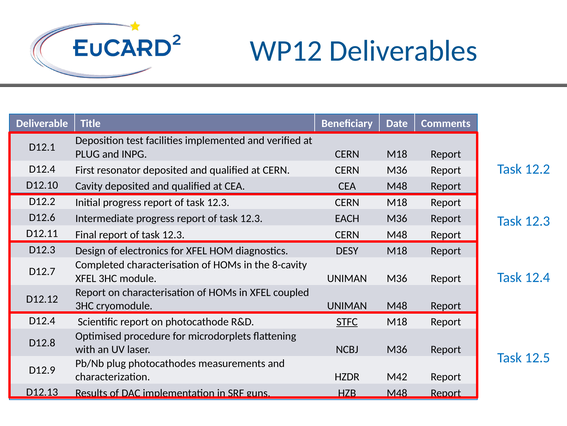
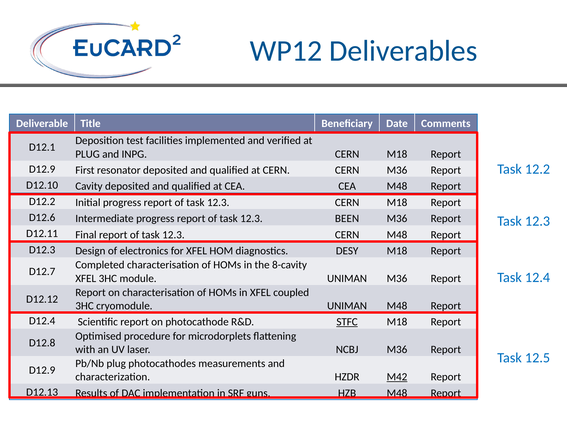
D12.4: D12.4 -> D12.9 (42, 169)
EACH: EACH -> BEEN (347, 218)
M42 underline: none -> present (397, 376)
